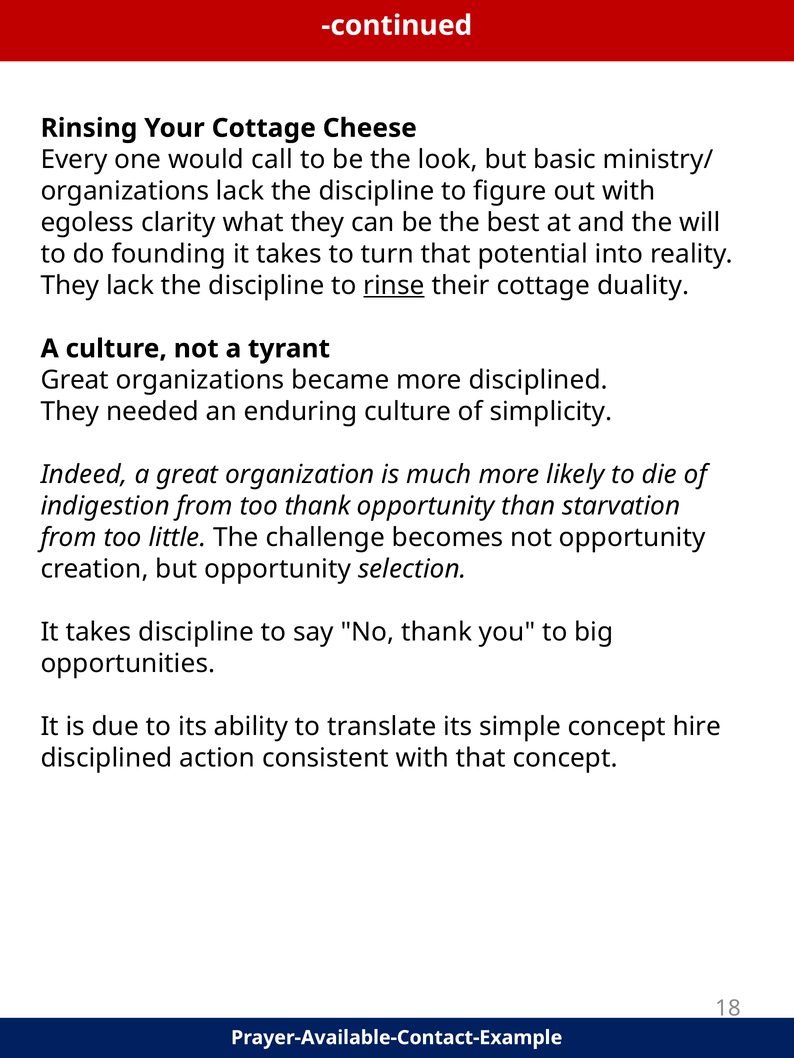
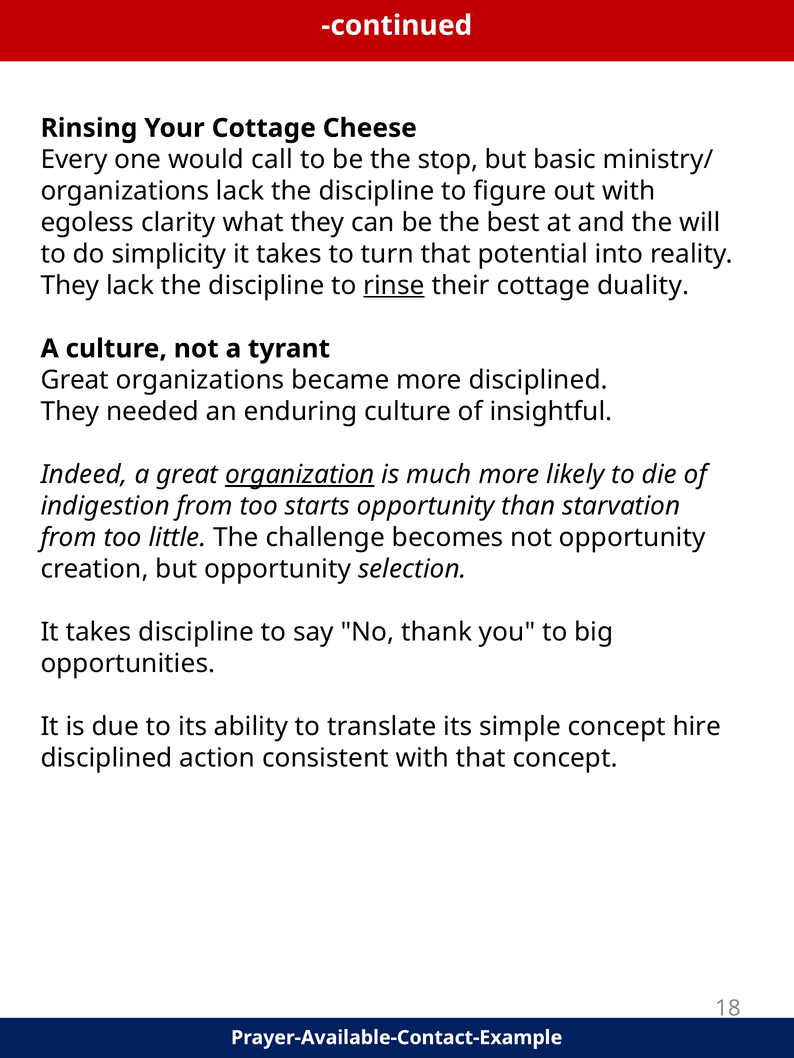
look: look -> stop (448, 160)
founding: founding -> simplicity (169, 254)
simplicity: simplicity -> insightful (551, 412)
organization underline: none -> present (300, 475)
too thank: thank -> starts (317, 507)
